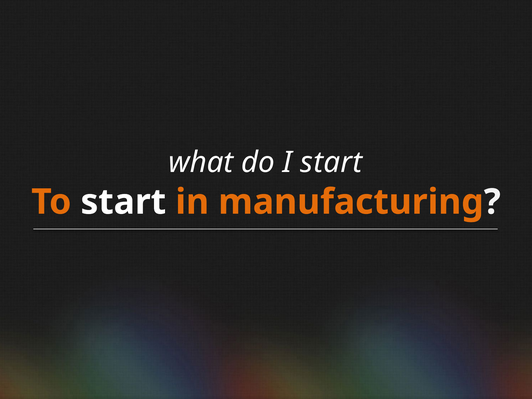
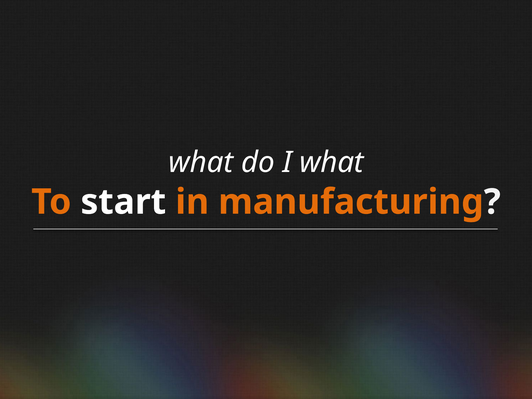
I start: start -> what (332, 163)
